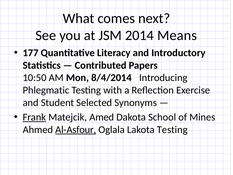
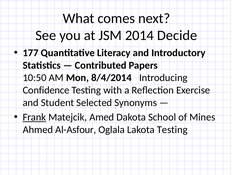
Means: Means -> Decide (177, 35)
Phlegmatic: Phlegmatic -> Confidence (46, 90)
Al-Asfour underline: present -> none (76, 129)
